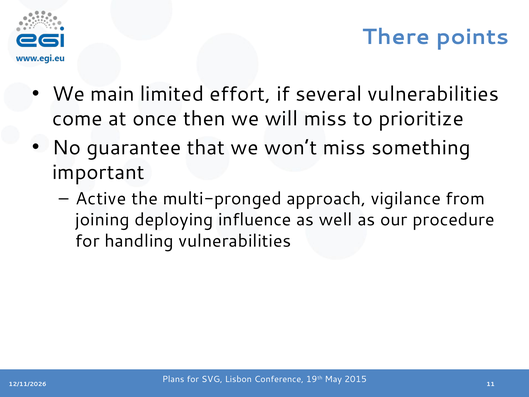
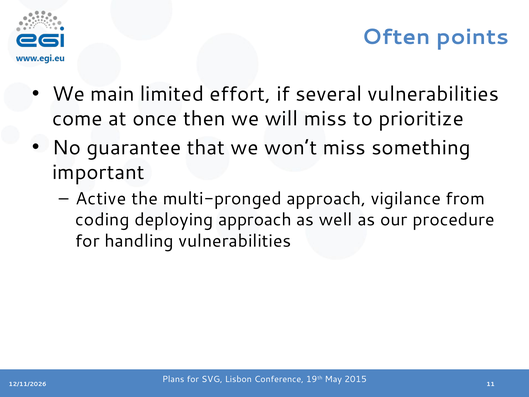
There: There -> Often (396, 37)
joining: joining -> coding (102, 220)
deploying influence: influence -> approach (255, 220)
